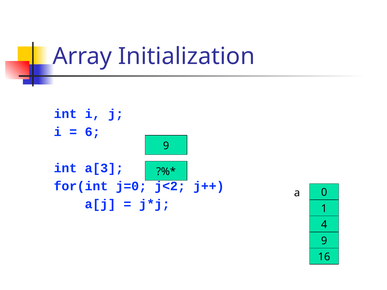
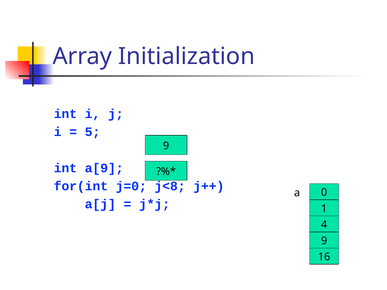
6: 6 -> 5 (93, 132)
a[3: a[3 -> a[9 (104, 168)
j<2: j<2 -> j<8 (170, 186)
